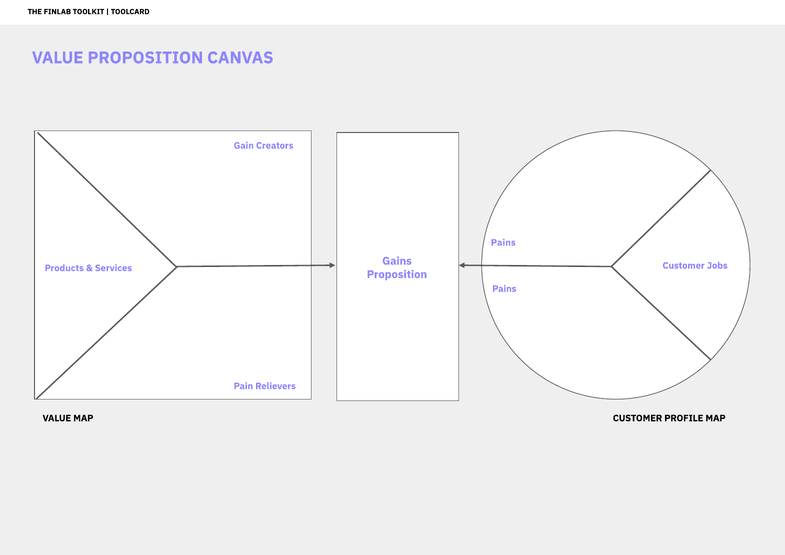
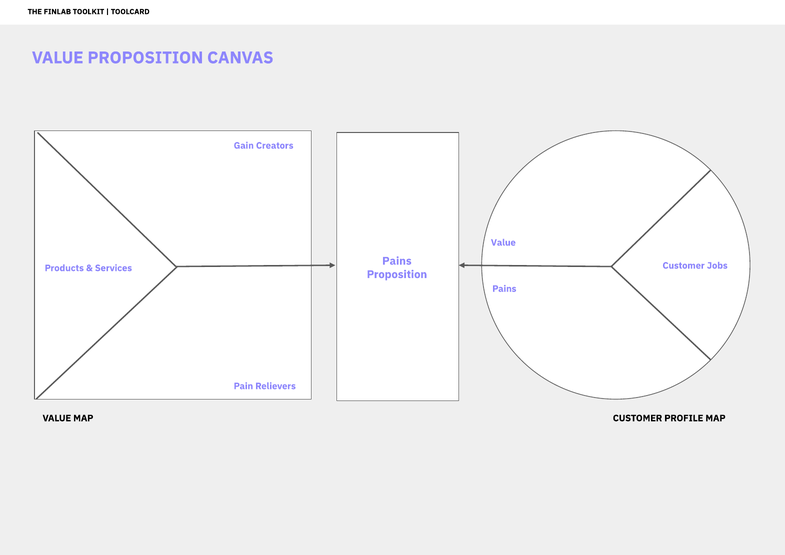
Pains: Pains -> Value (503, 243)
Gains: Gains -> Pains (397, 261)
